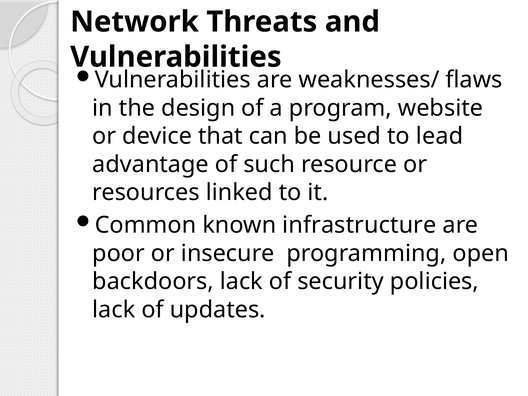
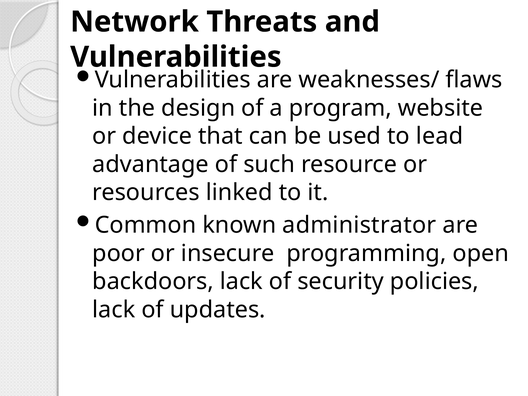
infrastructure: infrastructure -> administrator (359, 225)
